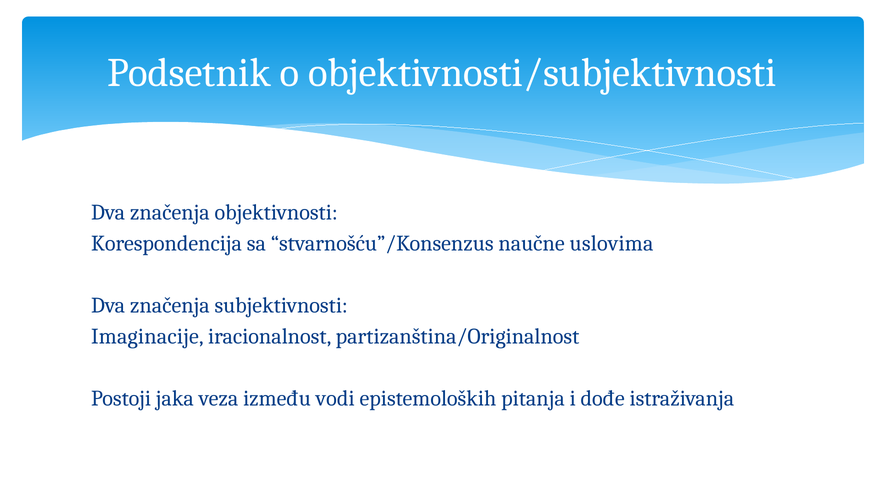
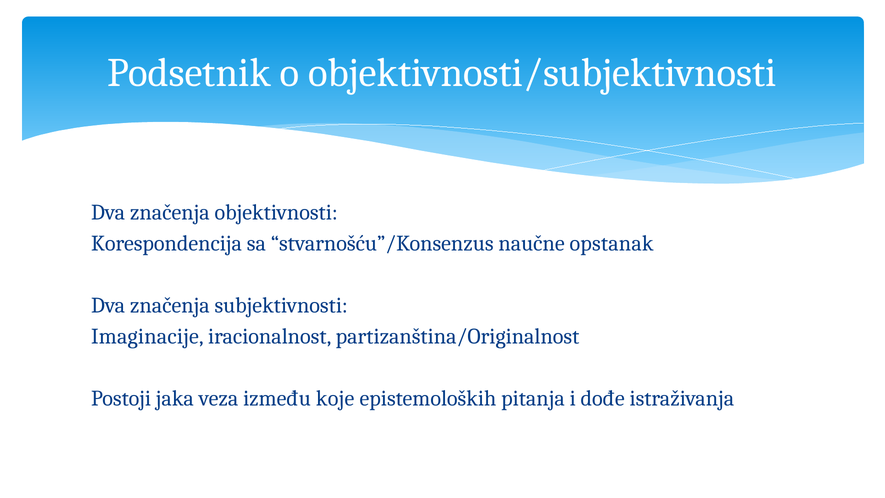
uslovima: uslovima -> opstanak (612, 243)
vodi: vodi -> koje (335, 398)
